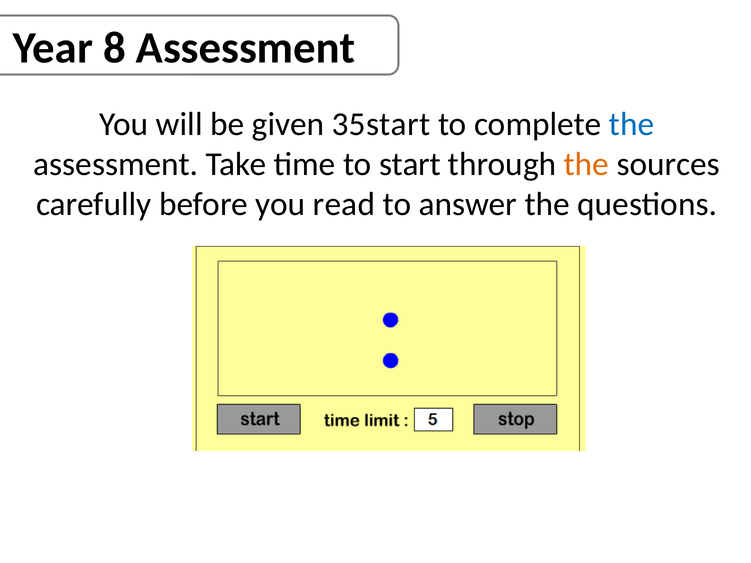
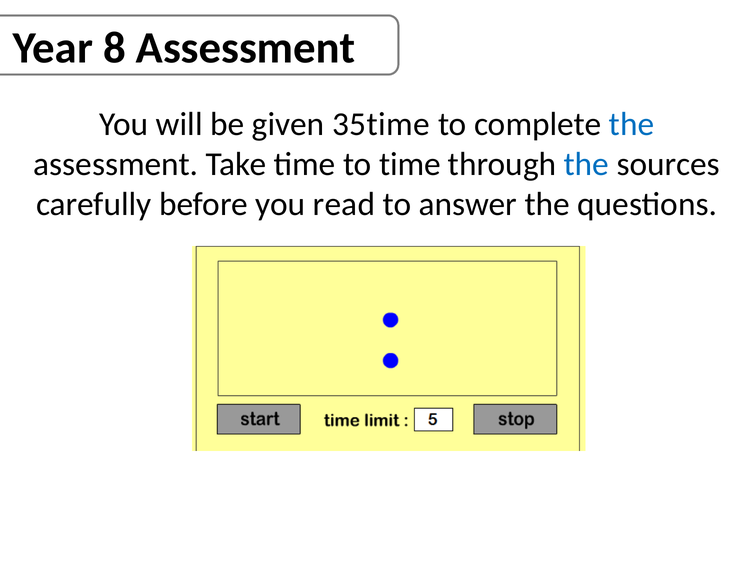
35start: 35start -> 35time (381, 124)
to start: start -> time (410, 164)
the colour: orange -> blue (586, 164)
